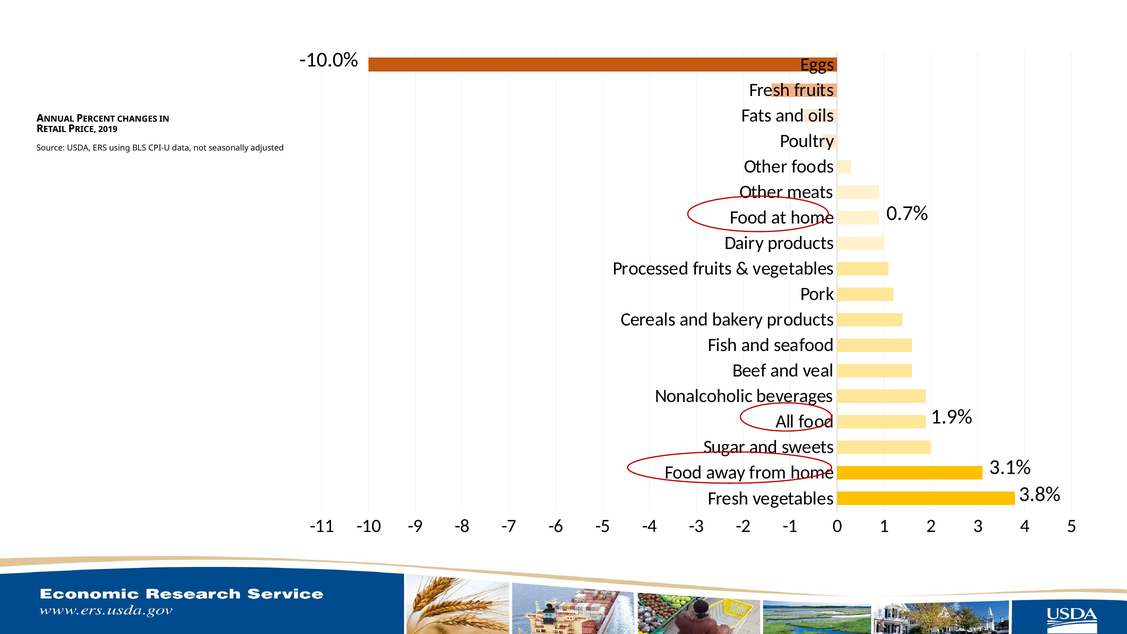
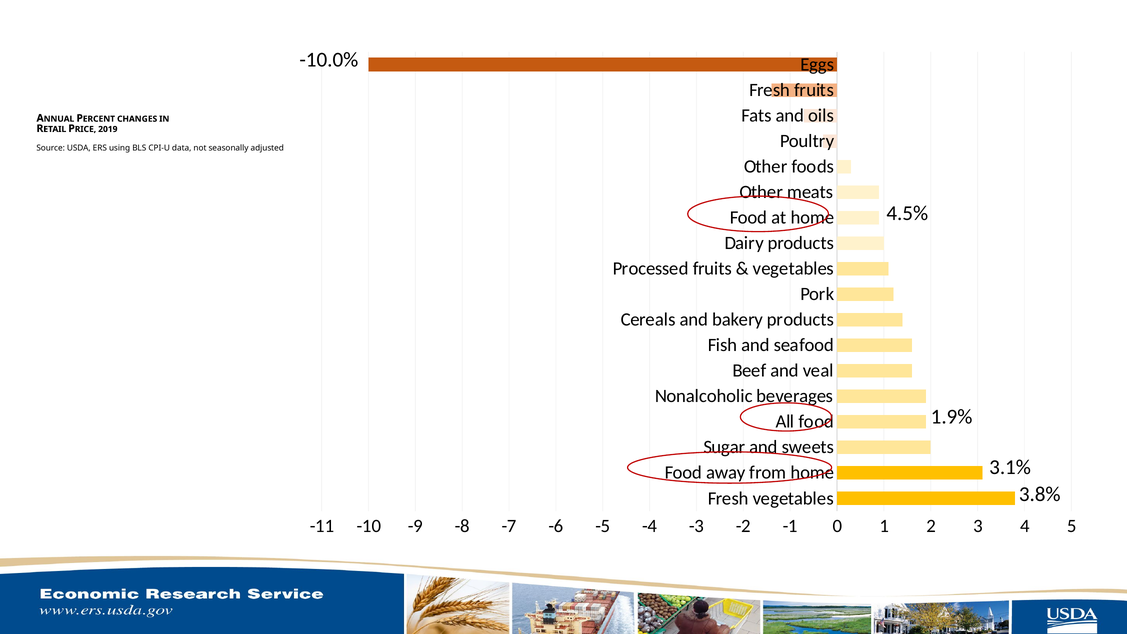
0.7%: 0.7% -> 4.5% (907, 213)
